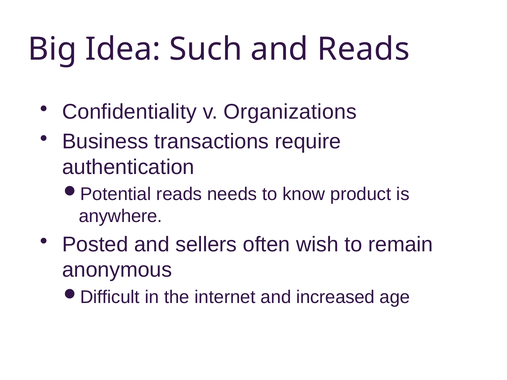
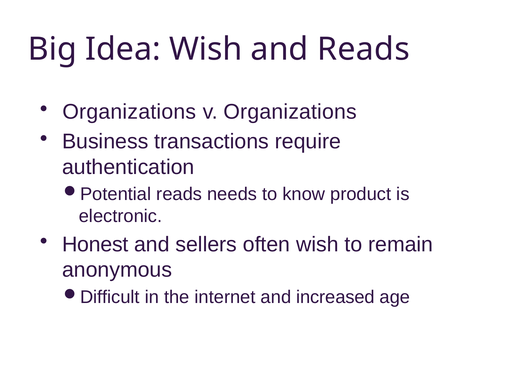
Idea Such: Such -> Wish (206, 49)
Confidentiality: Confidentiality -> Organizations (129, 112)
anywhere: anywhere -> electronic (120, 216)
Posted: Posted -> Honest (95, 245)
